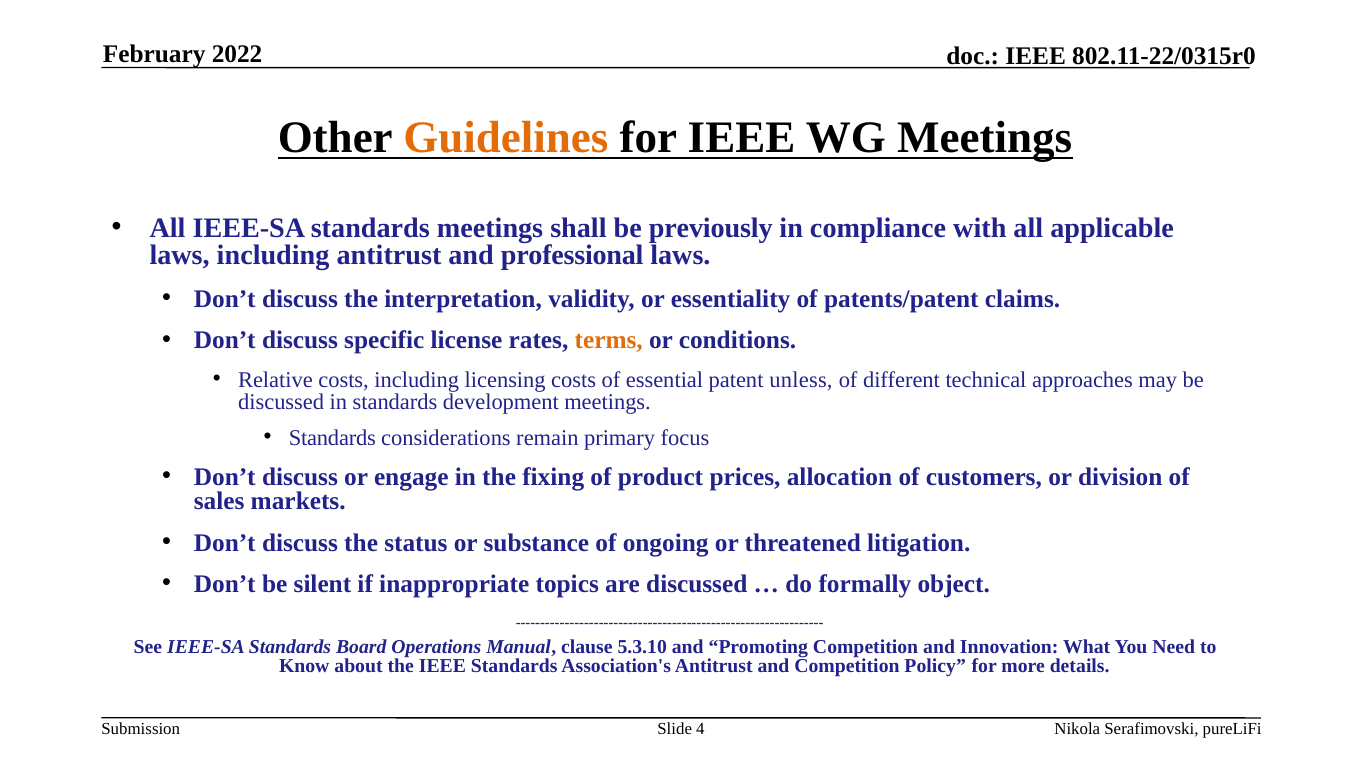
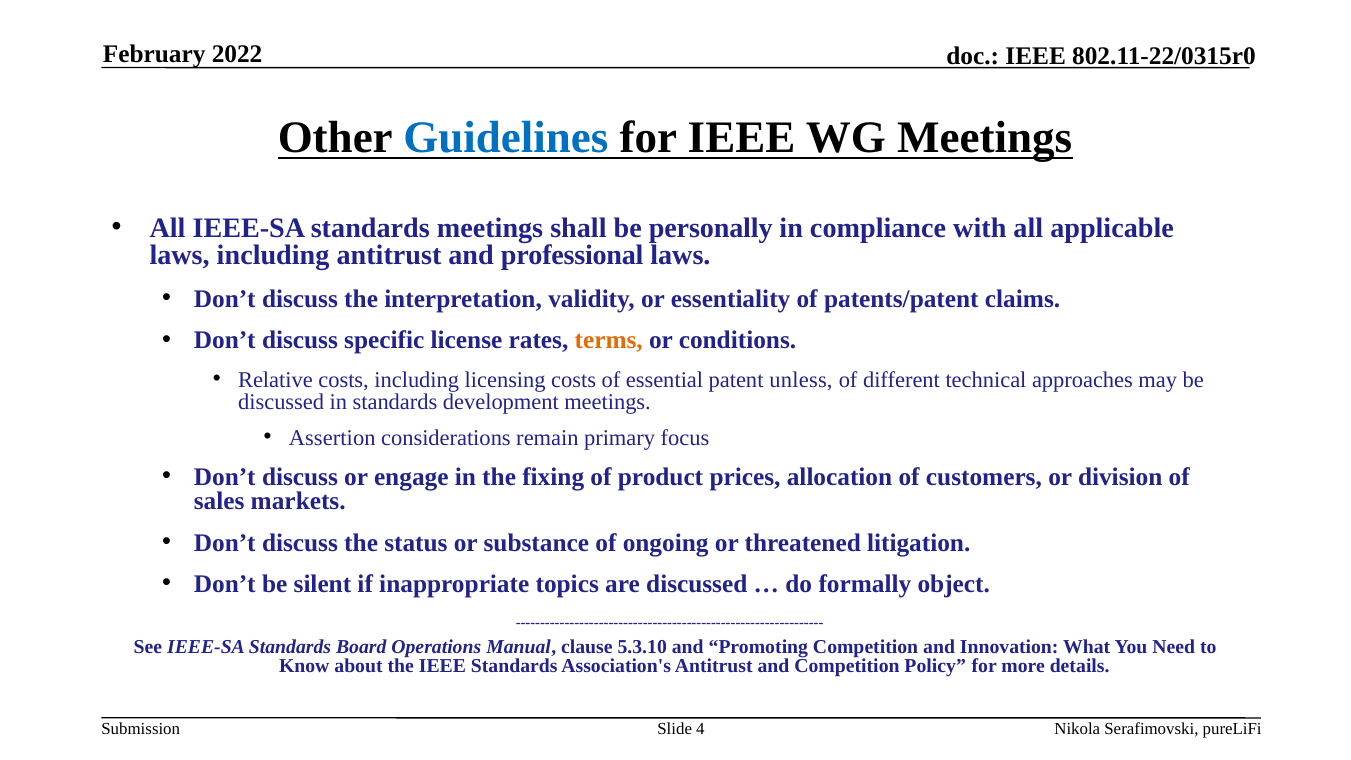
Guidelines colour: orange -> blue (506, 138)
previously: previously -> personally (711, 228)
Standards: Standards -> Assertion (332, 438)
